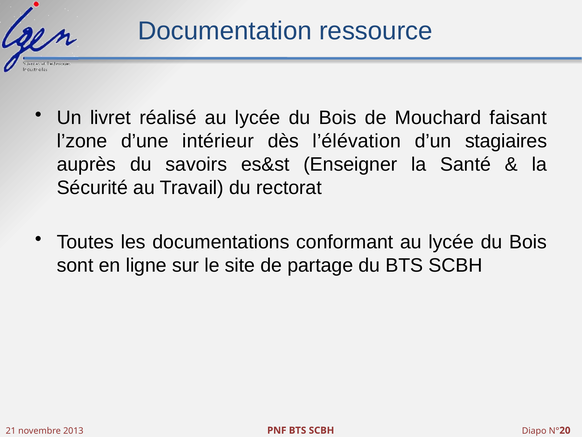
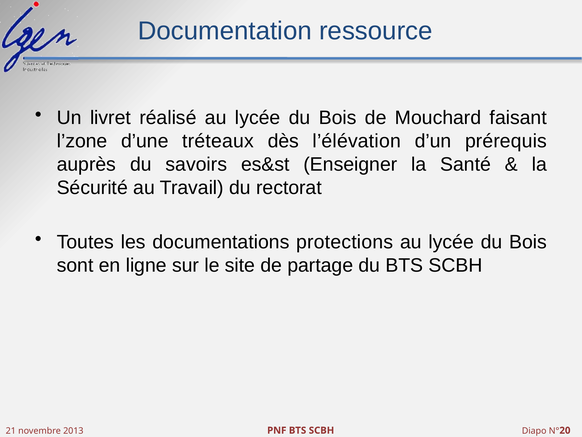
intérieur: intérieur -> tréteaux (218, 141)
stagiaires: stagiaires -> prérequis (506, 141)
conformant: conformant -> protections (345, 242)
